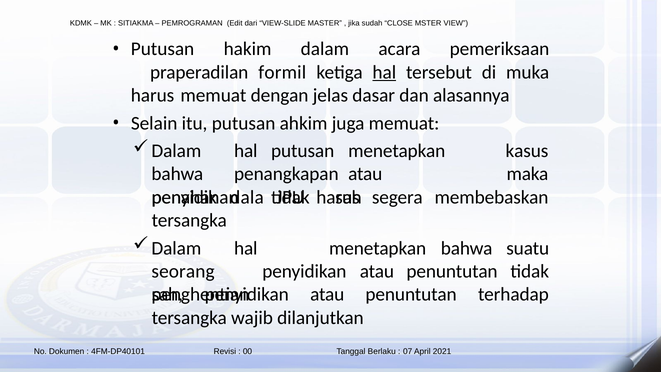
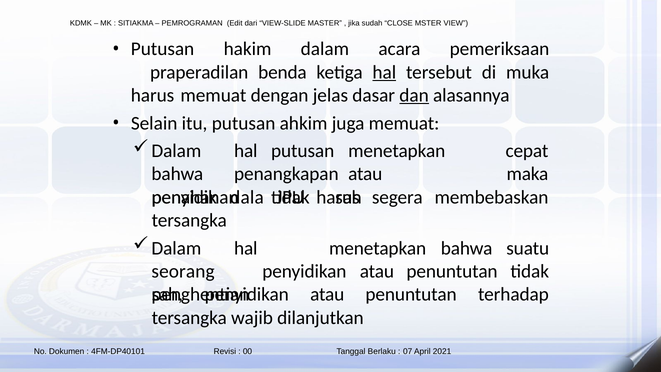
formil: formil -> benda (282, 72)
dan underline: none -> present (414, 95)
kasus: kasus -> cepat (527, 151)
